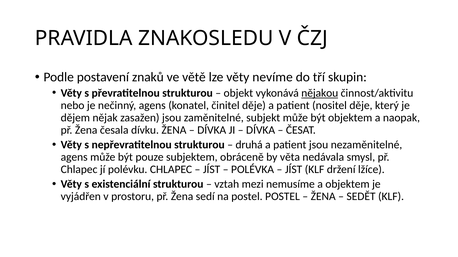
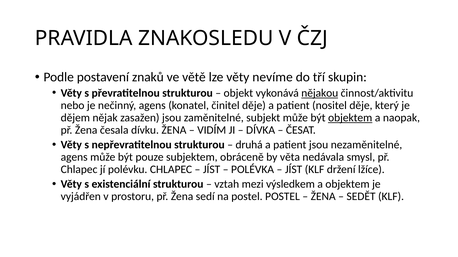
objektem underline: none -> present (350, 118)
DÍVKA: DÍVKA -> VIDÍM (212, 130)
nemusíme: nemusíme -> výsledkem (290, 185)
